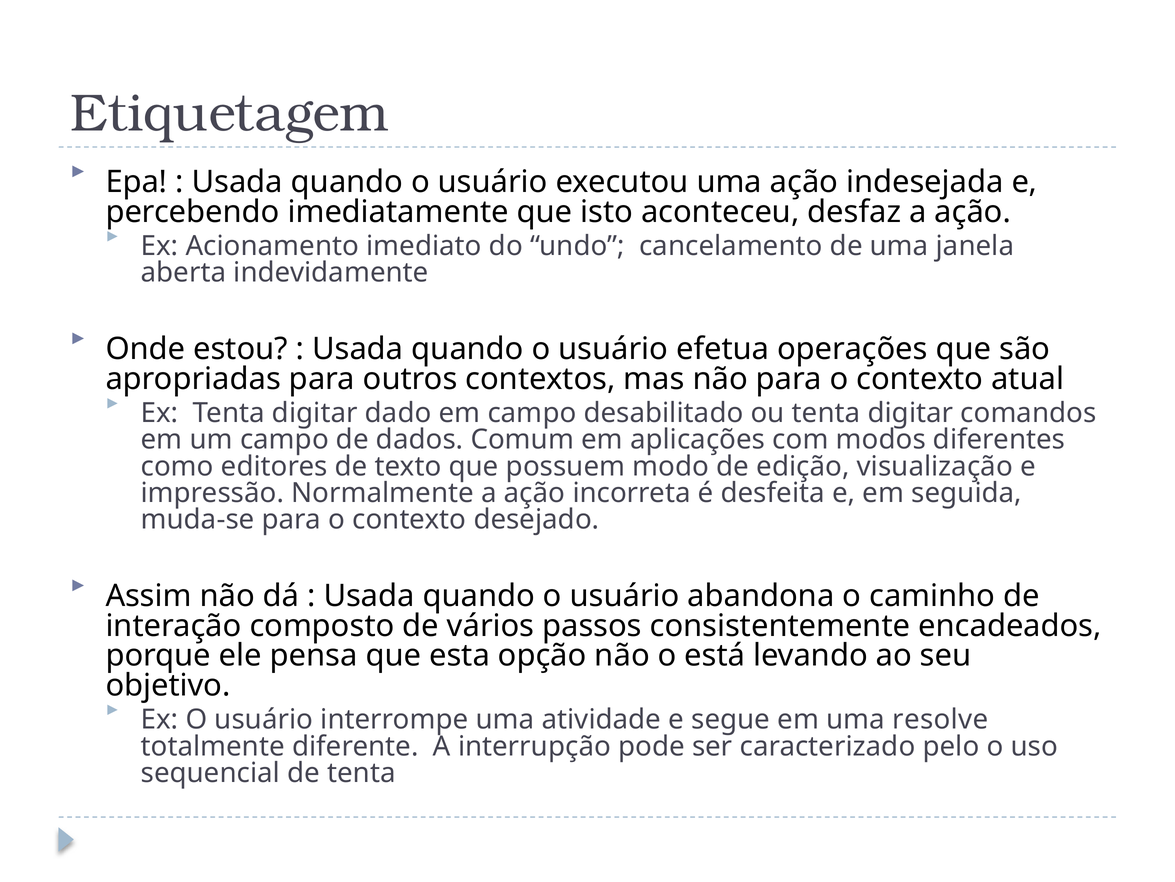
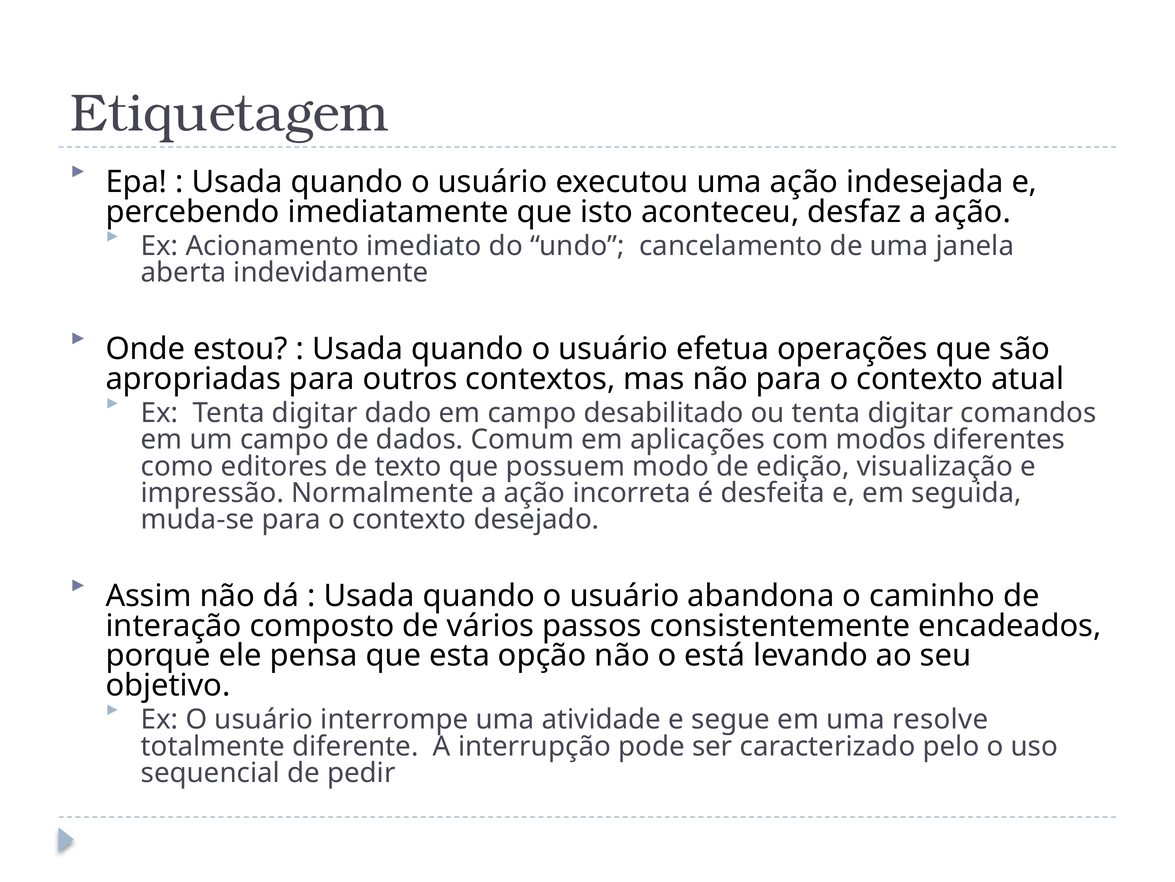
de tenta: tenta -> pedir (361, 772)
